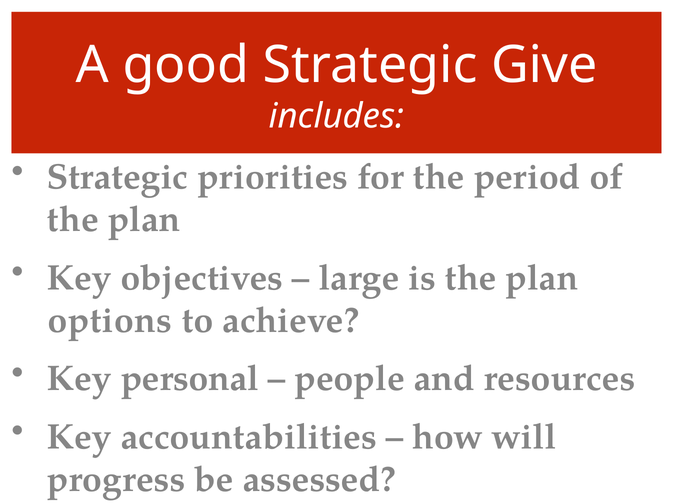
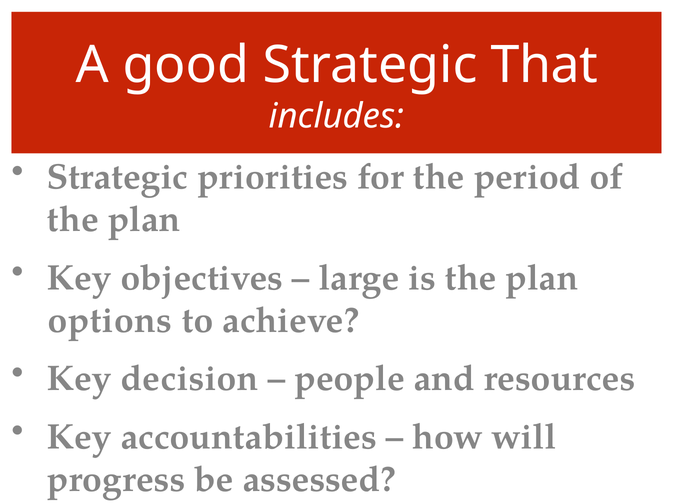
Give: Give -> That (544, 65)
personal: personal -> decision (190, 379)
